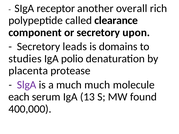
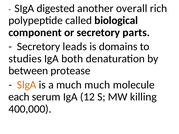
receptor: receptor -> digested (56, 8)
clearance: clearance -> biological (116, 20)
upon: upon -> parts (136, 33)
polio: polio -> both (72, 59)
placenta: placenta -> between (28, 71)
SlgA colour: purple -> orange (27, 85)
13: 13 -> 12 (87, 97)
found: found -> killing (143, 97)
